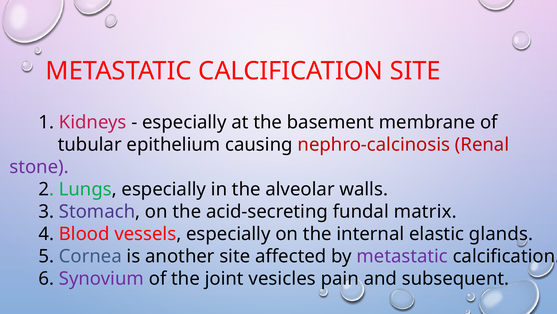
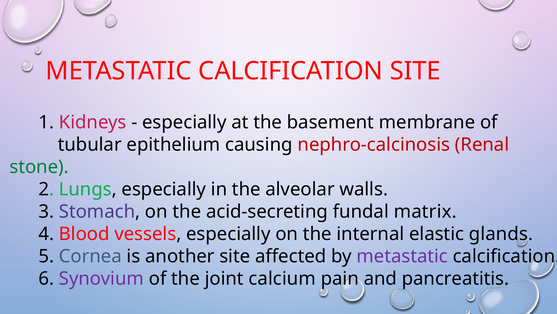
stone colour: purple -> green (39, 167)
vesicles: vesicles -> calcium (282, 278)
subsequent: subsequent -> pancreatitis (455, 278)
